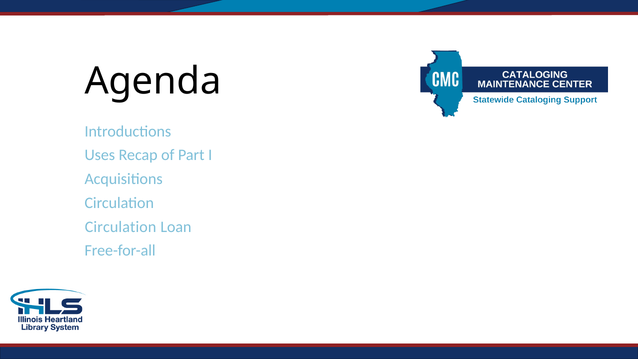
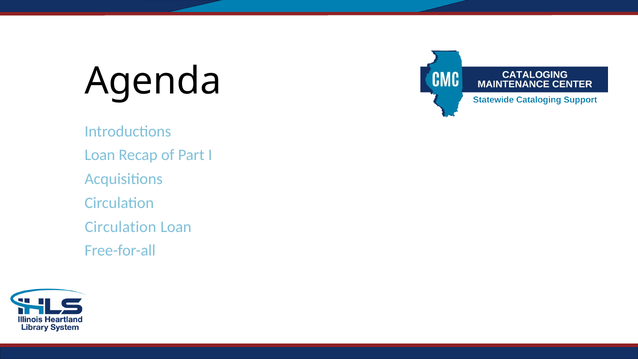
Uses: Uses -> Loan (100, 155)
